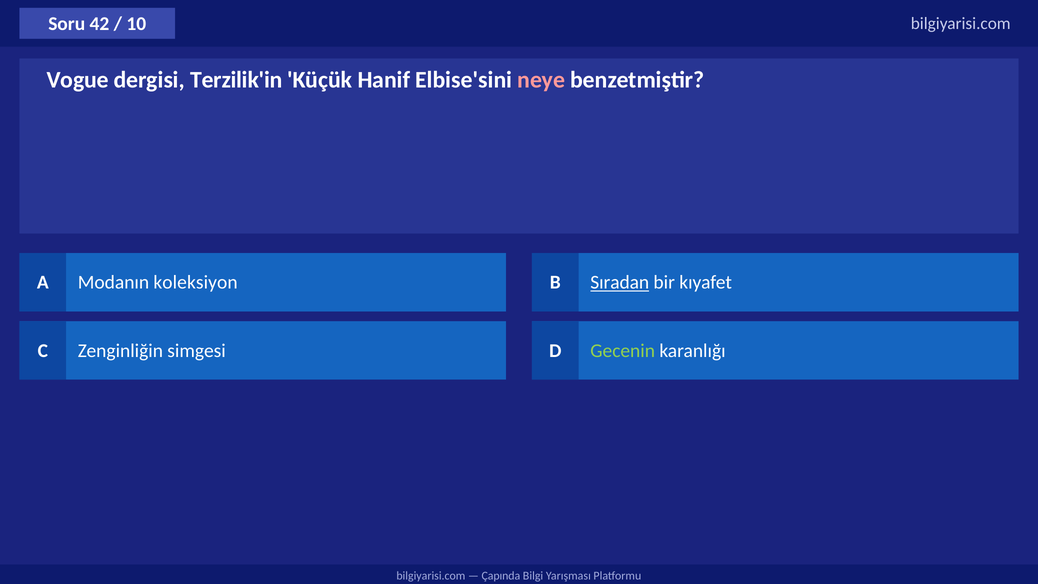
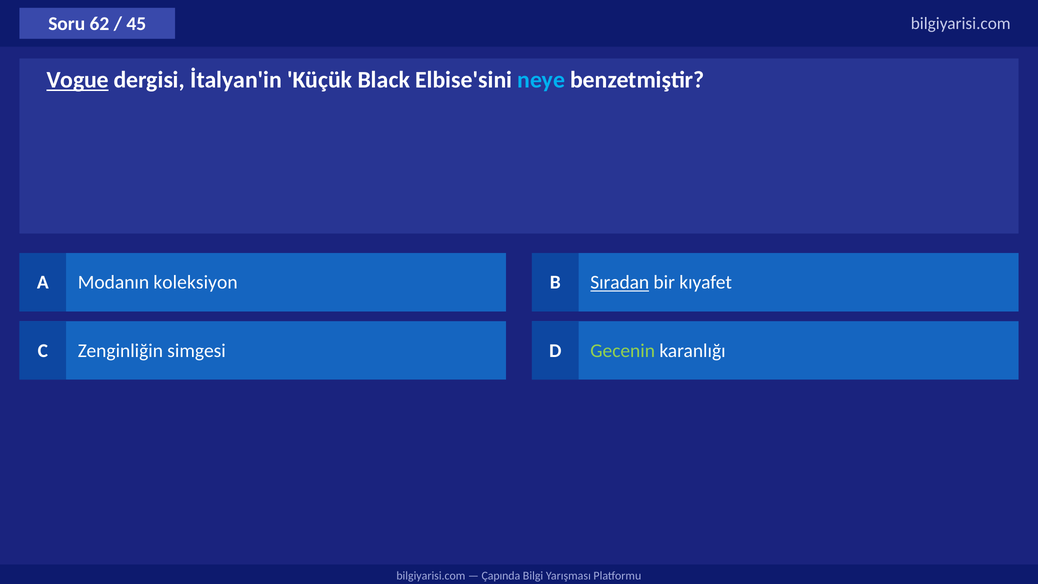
42: 42 -> 62 (99, 24)
10: 10 -> 45 (136, 24)
Vogue underline: none -> present (78, 80)
Terzilik'in: Terzilik'in -> İtalyan'in (236, 80)
Hanif: Hanif -> Black (384, 80)
neye colour: pink -> light blue (541, 80)
